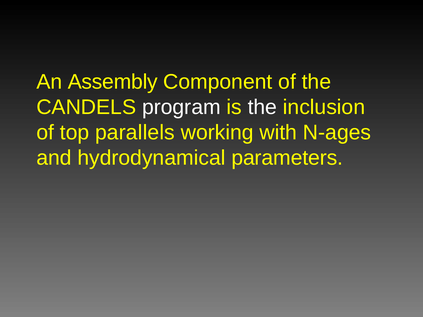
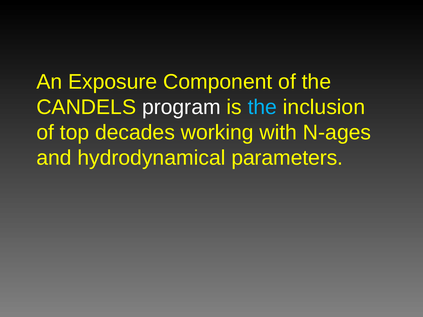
Assembly: Assembly -> Exposure (113, 82)
the colour: white -> light blue (262, 107)
parallels: parallels -> decades (135, 133)
